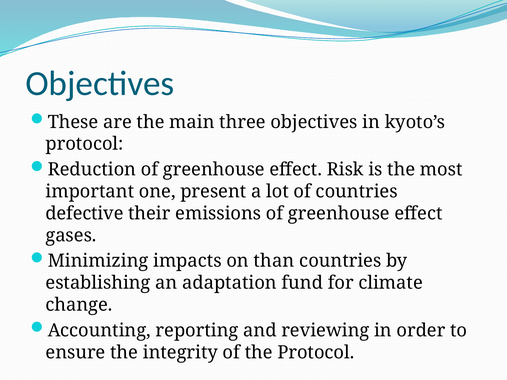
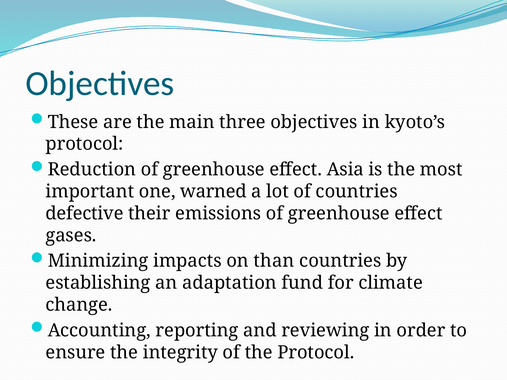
Risk: Risk -> Asia (345, 170)
present: present -> warned (213, 192)
